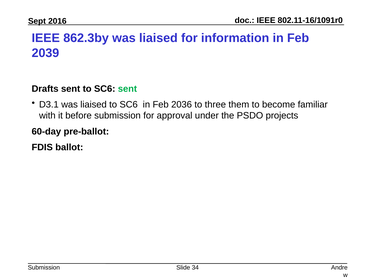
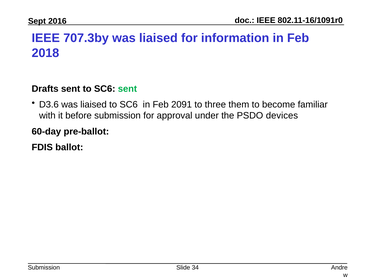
862.3by: 862.3by -> 707.3by (86, 38)
2039: 2039 -> 2018 (45, 53)
D3.1: D3.1 -> D3.6 (49, 105)
2036: 2036 -> 2091 (182, 105)
projects: projects -> devices (282, 116)
